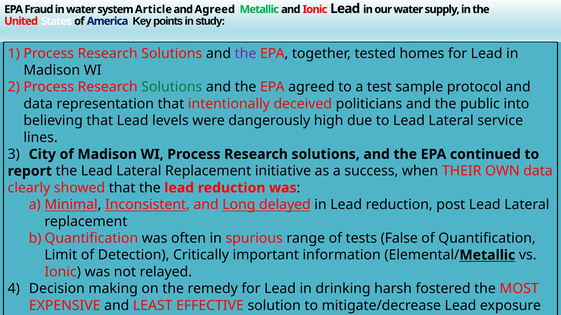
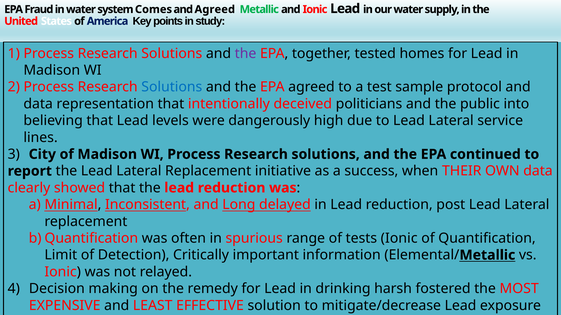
Article: Article -> Comes (153, 9)
Solutions colour: green -> blue (172, 87)
tests False: False -> Ionic (399, 239)
